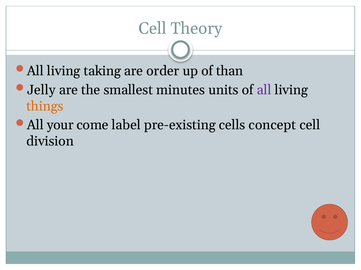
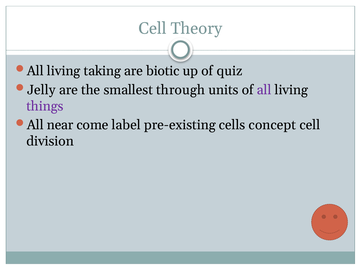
order: order -> biotic (163, 71)
than: than -> quiz (229, 71)
minutes: minutes -> through (181, 90)
things colour: orange -> purple (45, 106)
your: your -> near (60, 125)
